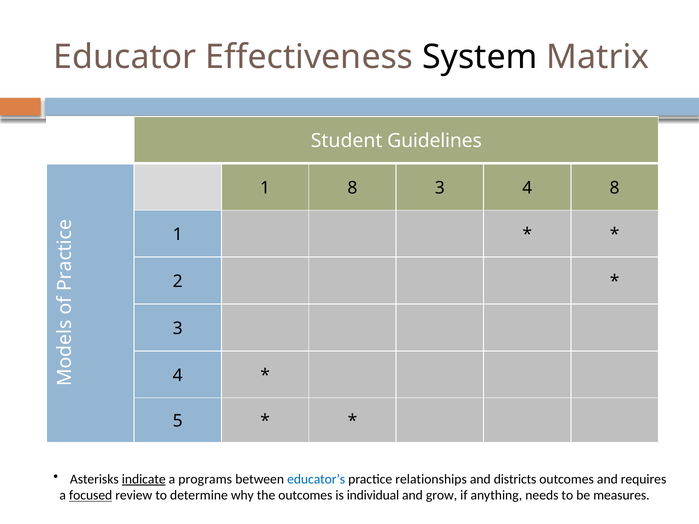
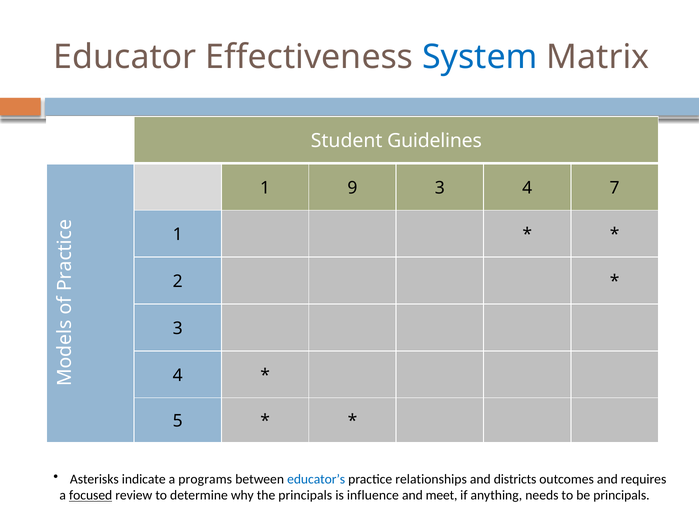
System colour: black -> blue (480, 57)
1 8: 8 -> 9 (352, 188)
4 8: 8 -> 7 (615, 188)
indicate underline: present -> none (144, 479)
the outcomes: outcomes -> principals (305, 496)
individual: individual -> influence (373, 496)
grow: grow -> meet (442, 496)
be measures: measures -> principals (621, 496)
